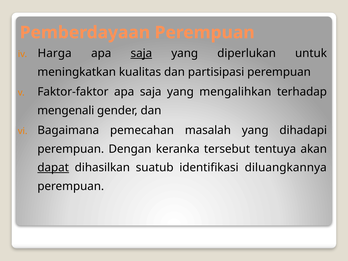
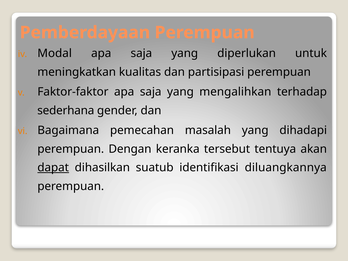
Harga: Harga -> Modal (55, 53)
saja underline: present -> none (141, 53)
mengenali: mengenali -> sederhana (66, 110)
